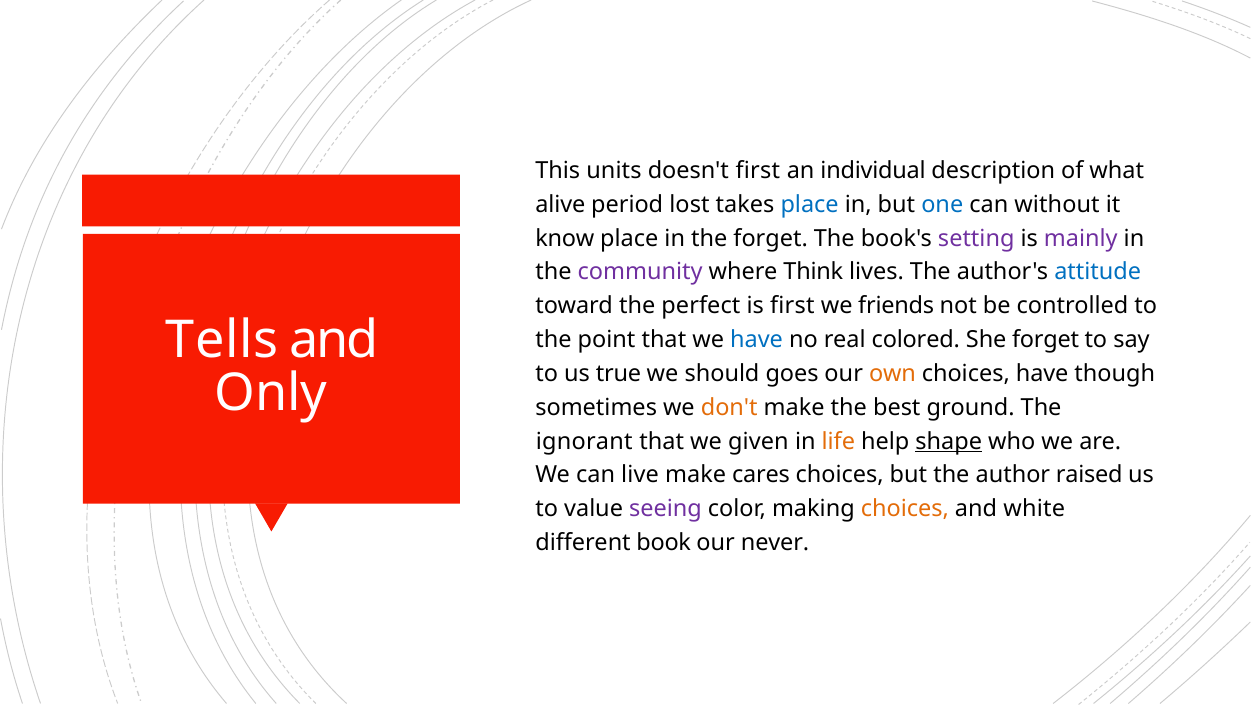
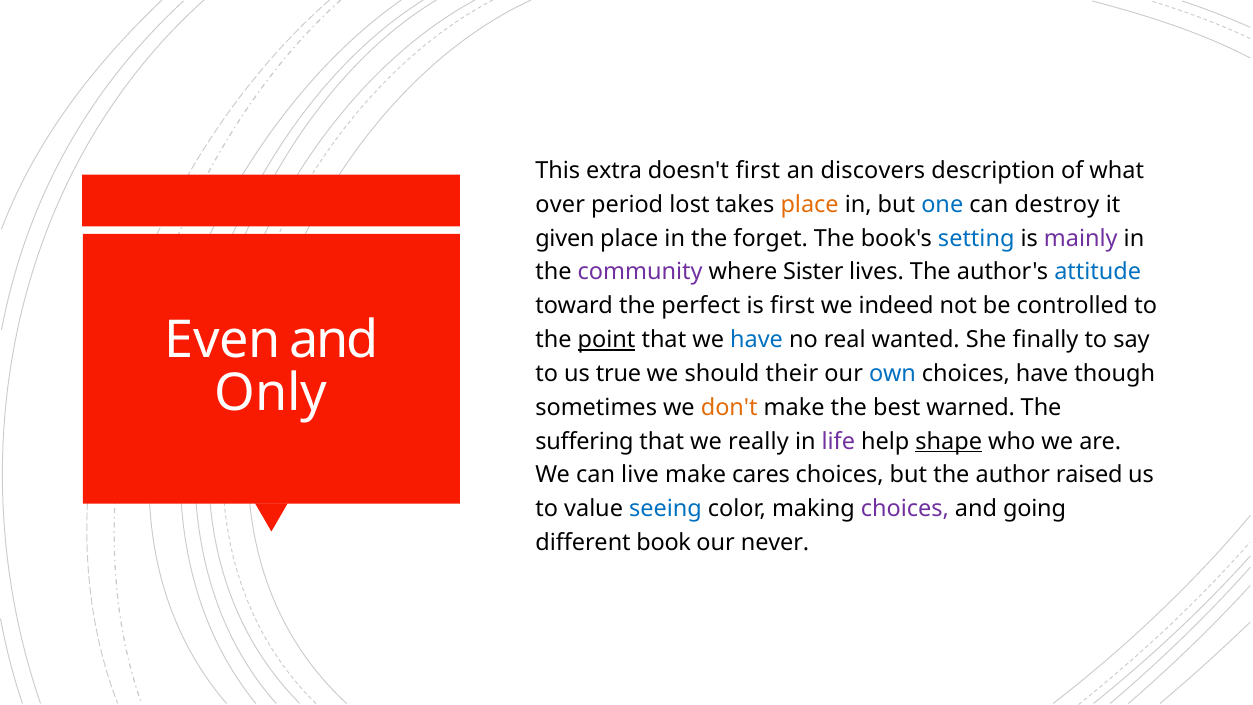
units: units -> extra (614, 171)
individual: individual -> discovers (873, 171)
alive: alive -> over (560, 205)
place colour: blue -> orange (810, 205)
without: without -> destroy (1057, 205)
know: know -> given (565, 238)
setting colour: purple -> blue (976, 238)
Think: Think -> Sister (813, 272)
friends: friends -> indeed (896, 306)
Tells: Tells -> Even (223, 340)
point underline: none -> present (607, 340)
colored: colored -> wanted (916, 340)
She forget: forget -> finally (1046, 340)
goes: goes -> their (792, 374)
own colour: orange -> blue (892, 374)
ground: ground -> warned (971, 407)
ignorant: ignorant -> suffering (584, 441)
given: given -> really (758, 441)
life colour: orange -> purple (838, 441)
seeing colour: purple -> blue (666, 509)
choices colour: orange -> purple (905, 509)
white: white -> going (1035, 509)
